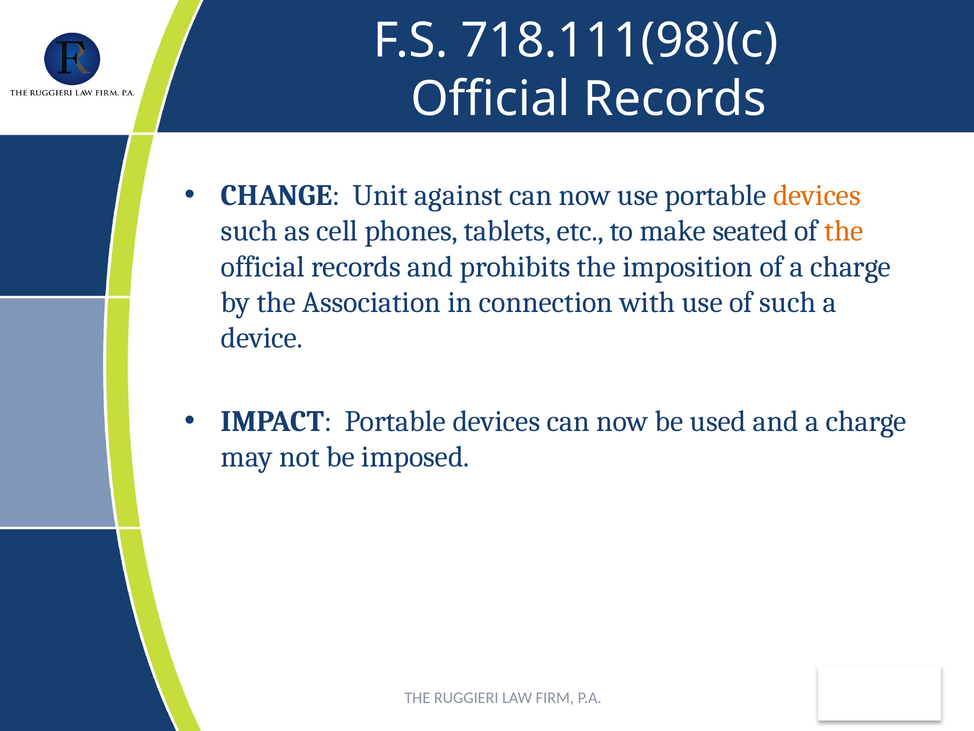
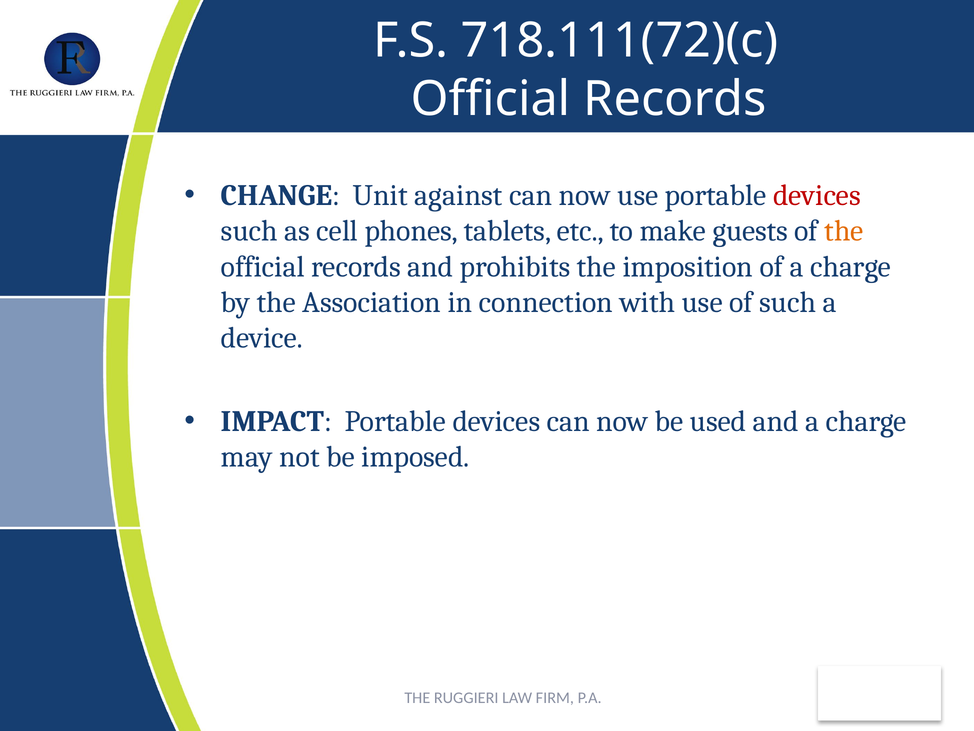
718.111(98)(c: 718.111(98)(c -> 718.111(72)(c (620, 40)
devices colour: orange -> red (817, 195)
seated: seated -> guests (750, 231)
